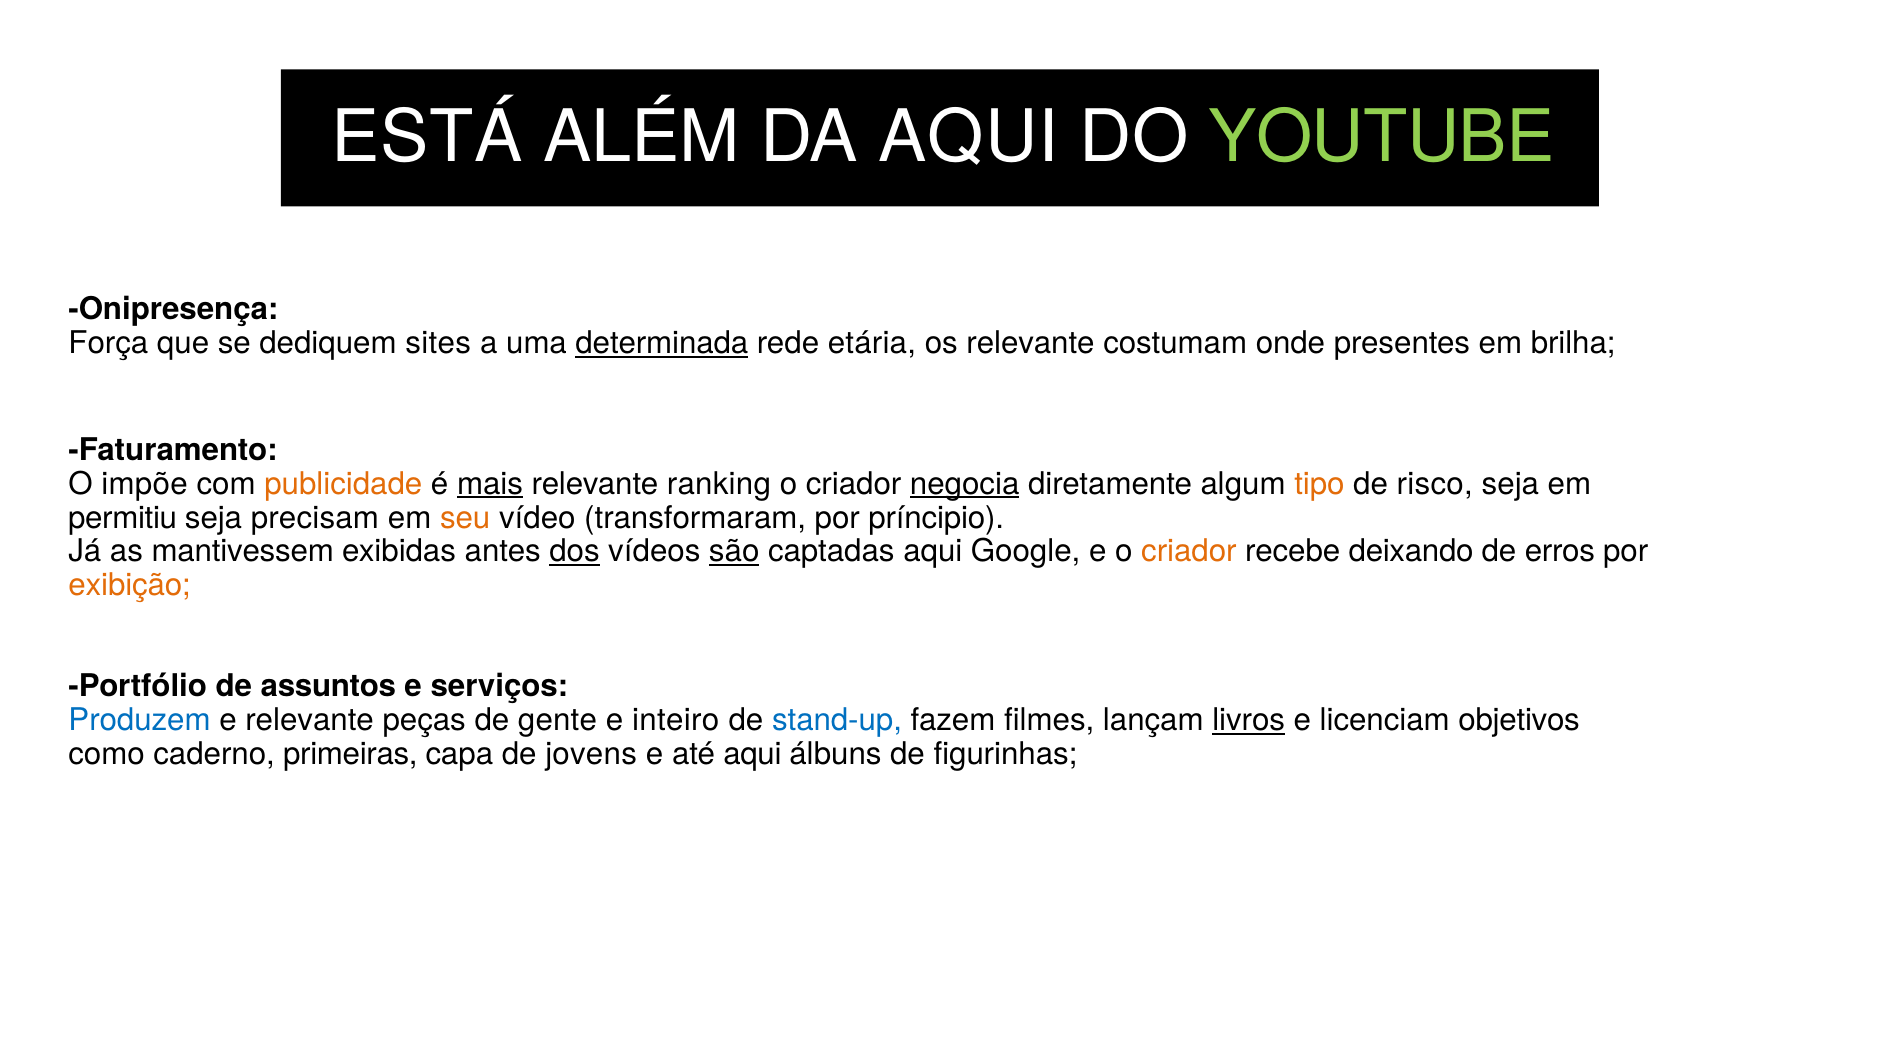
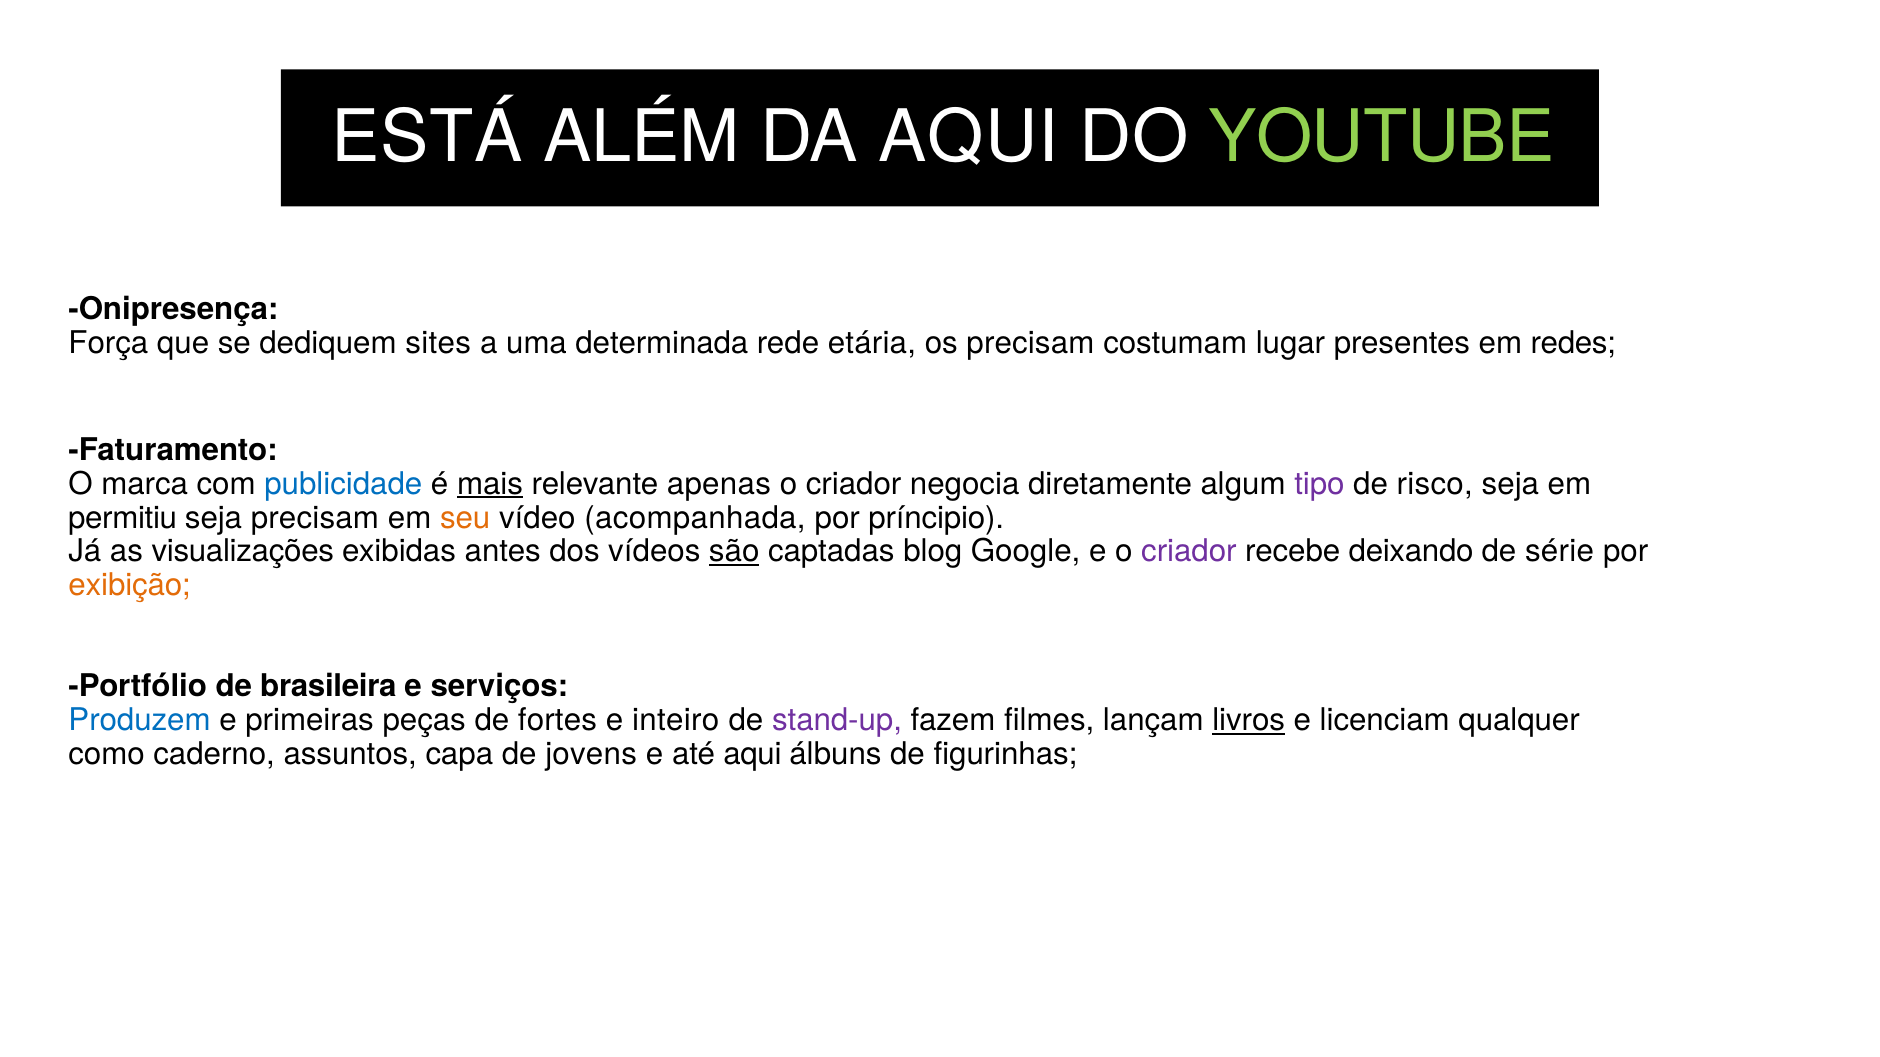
determinada underline: present -> none (662, 343)
os relevante: relevante -> precisam (1030, 343)
onde: onde -> lugar (1290, 343)
brilha: brilha -> redes (1573, 343)
impõe: impõe -> marca (145, 484)
publicidade colour: orange -> blue (343, 484)
ranking: ranking -> apenas (719, 484)
negocia underline: present -> none (965, 484)
tipo colour: orange -> purple (1319, 484)
transformaram: transformaram -> acompanhada (695, 518)
mantivessem: mantivessem -> visualizações (243, 552)
dos underline: present -> none (575, 552)
captadas aqui: aqui -> blog (933, 552)
criador colour: orange -> purple (1189, 552)
erros: erros -> série (1560, 552)
assuntos: assuntos -> brasileira (328, 687)
e relevante: relevante -> primeiras (310, 721)
gente: gente -> fortes (558, 721)
stand-up colour: blue -> purple (837, 721)
objetivos: objetivos -> qualquer (1519, 721)
primeiras: primeiras -> assuntos (350, 755)
